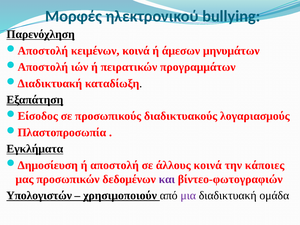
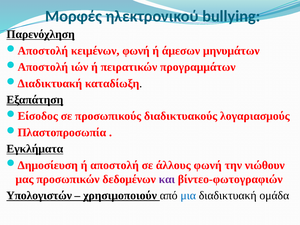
κειμένων κοινά: κοινά -> φωνή (136, 51)
άλλους κοινά: κοινά -> φωνή (208, 165)
κάποιες: κάποιες -> νιώθουν (265, 165)
μια colour: purple -> blue (188, 196)
